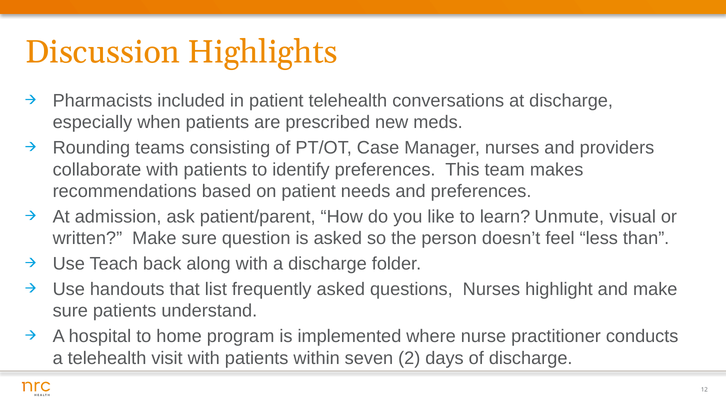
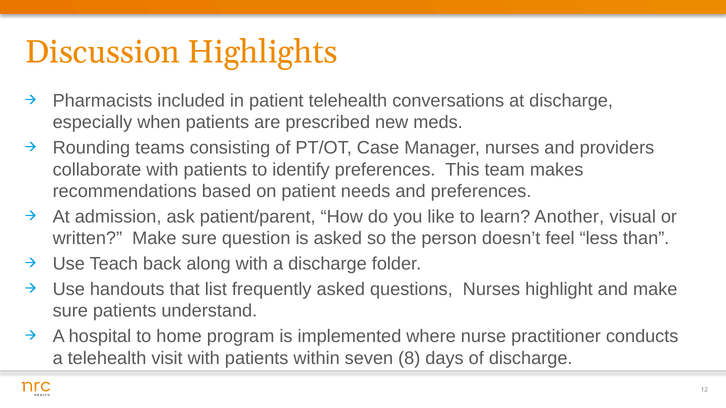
Unmute: Unmute -> Another (569, 217)
2: 2 -> 8 (409, 359)
